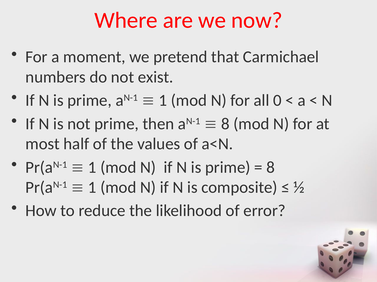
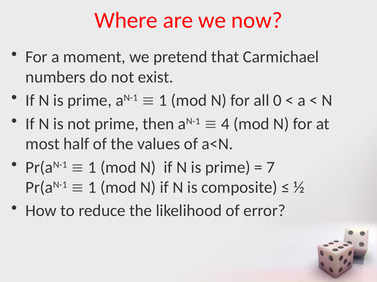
8: 8 -> 4 (225, 124)
8: 8 -> 7 (271, 168)
